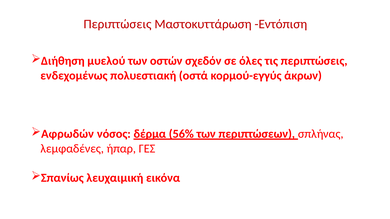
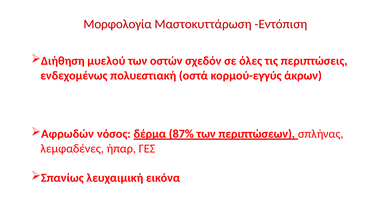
Περιπτώσεις: Περιπτώσεις -> Μορφολογία (118, 24)
56%: 56% -> 87% (181, 134)
